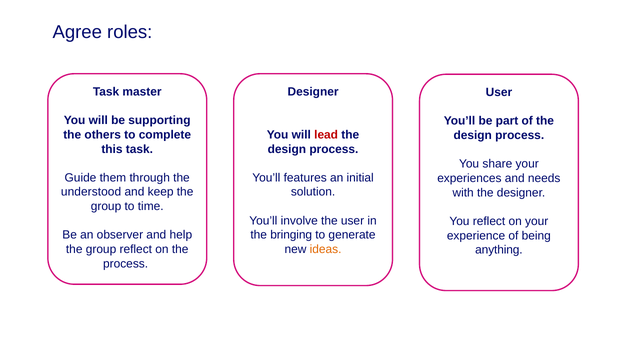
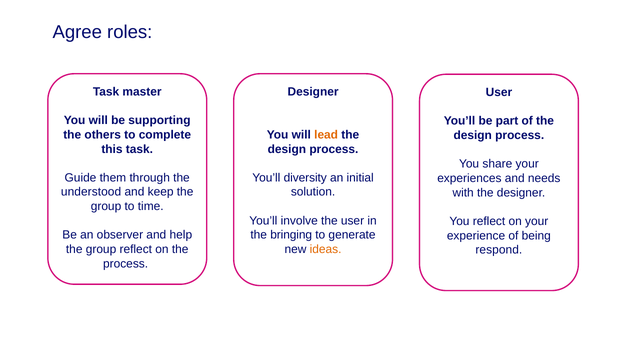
lead colour: red -> orange (326, 135)
features: features -> diversity (305, 178)
anything: anything -> respond (499, 250)
